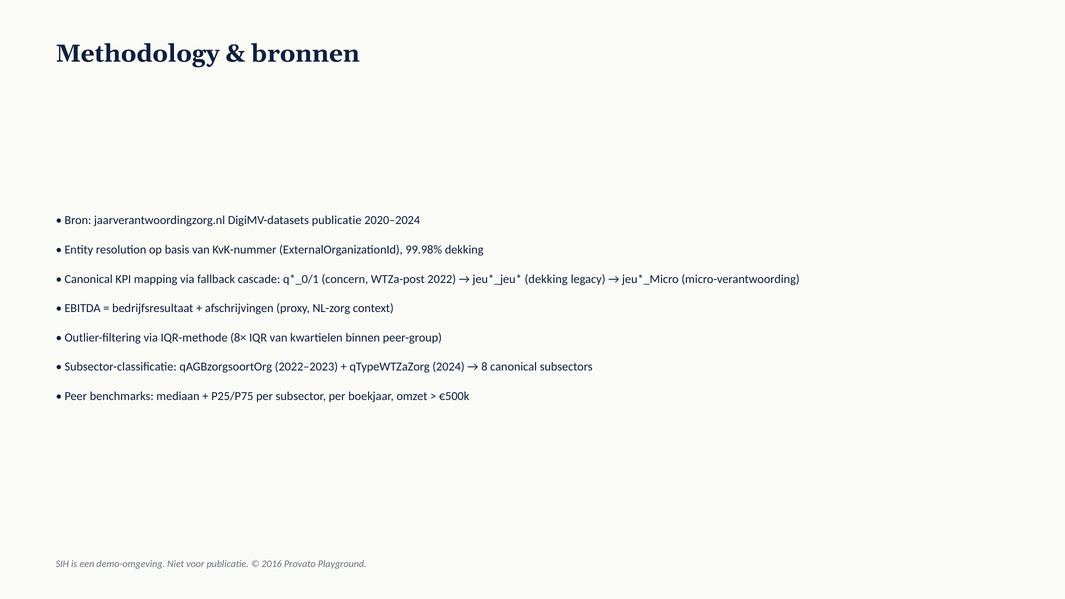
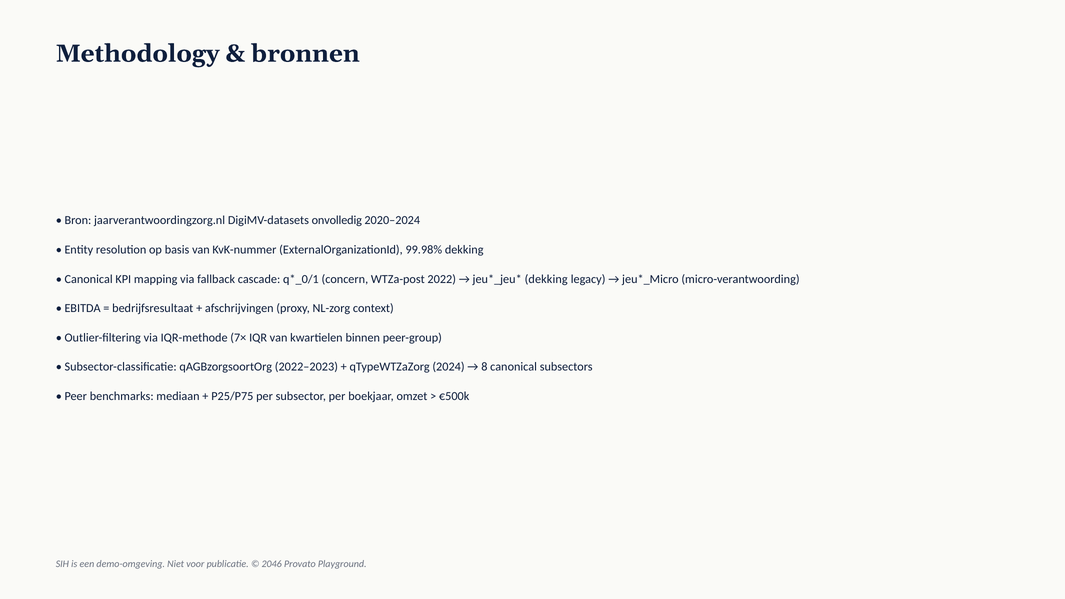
DigiMV-datasets publicatie: publicatie -> onvolledig (337, 220)
8×: 8× -> 7× (238, 338)
2016: 2016 -> 2046 (272, 564)
